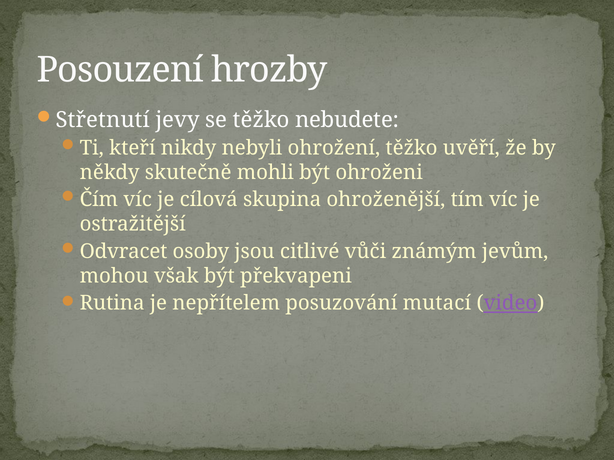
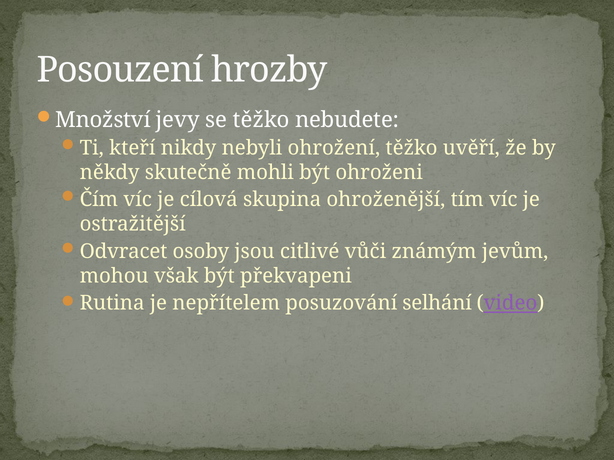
Střetnutí: Střetnutí -> Množství (103, 120)
mutací: mutací -> selhání (437, 303)
